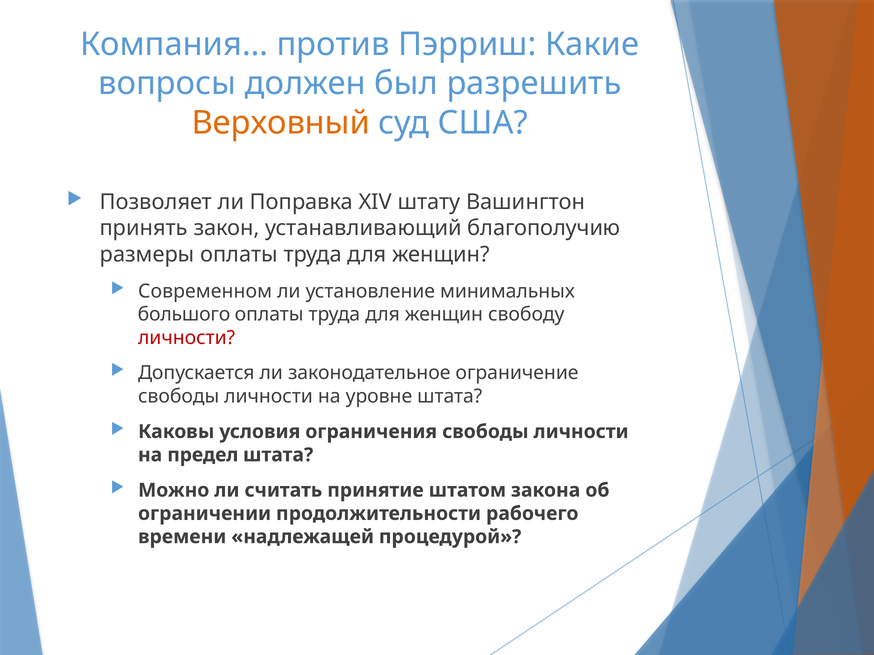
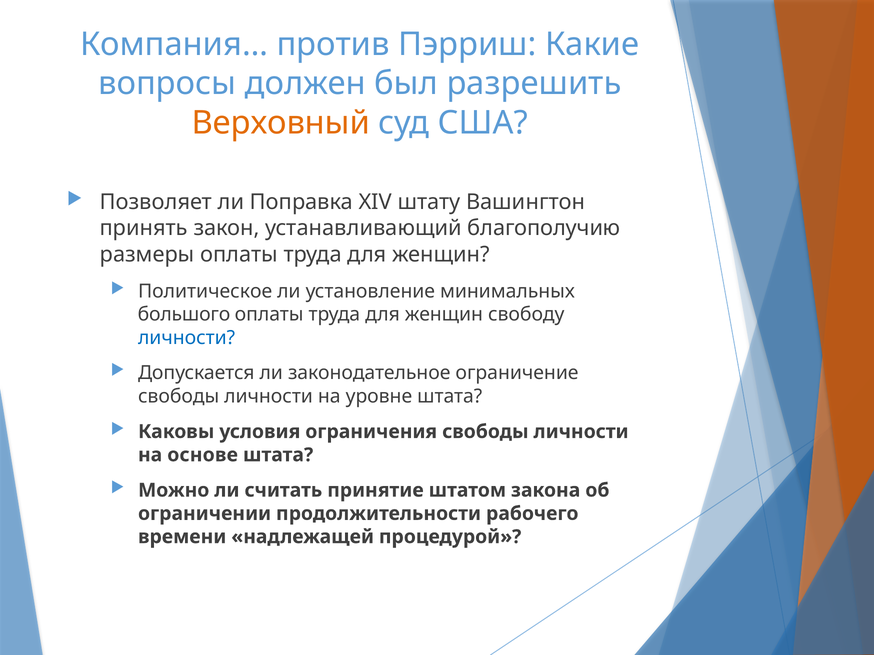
Современном: Современном -> Политическое (205, 291)
личности colour: red -> blue (187, 338)
предел: предел -> основе (203, 455)
